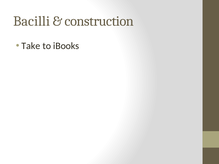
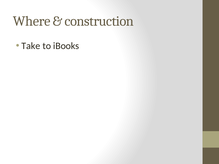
Bacilli: Bacilli -> Where (32, 21)
